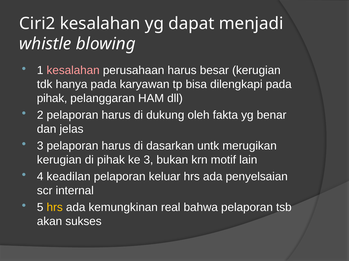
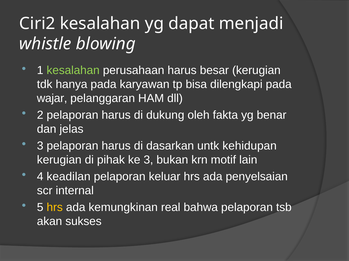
kesalahan colour: pink -> light green (73, 71)
pihak: pihak -> wajar (52, 99)
merugikan: merugikan -> kehidupan (250, 146)
